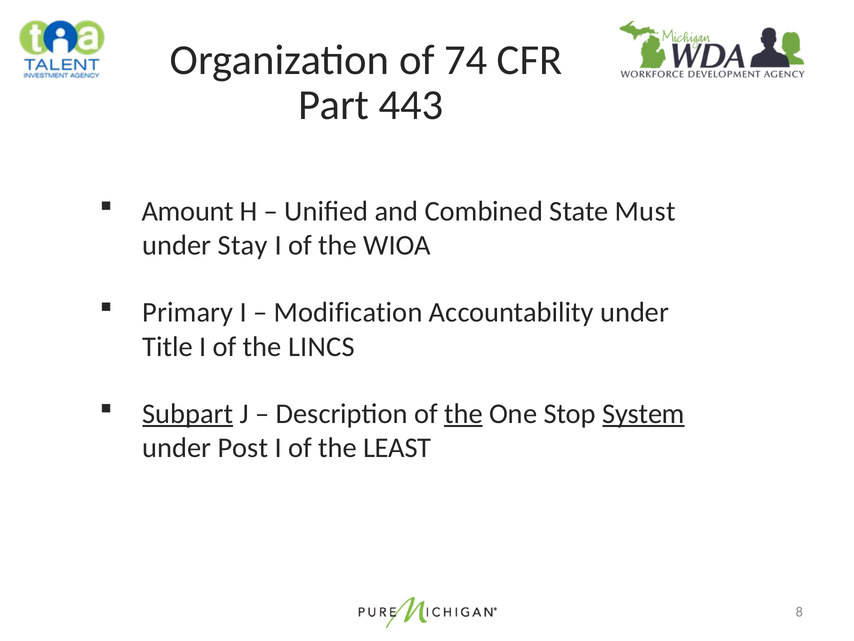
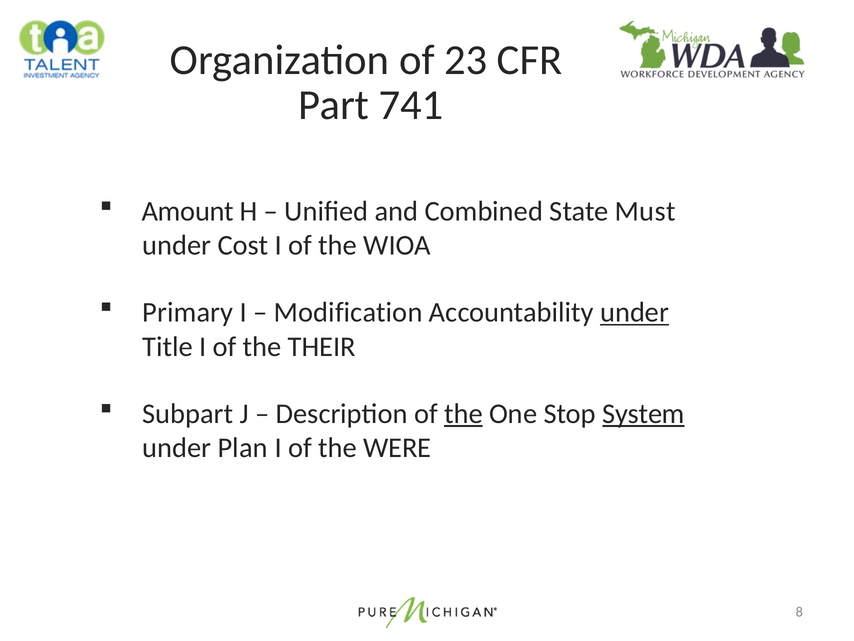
74: 74 -> 23 (466, 60)
443: 443 -> 741 (411, 105)
Stay: Stay -> Cost (243, 245)
under underline: none -> present (635, 312)
LINCS: LINCS -> THEIR (322, 346)
Subpart underline: present -> none (188, 413)
Post: Post -> Plan (243, 448)
LEAST: LEAST -> WERE (397, 448)
